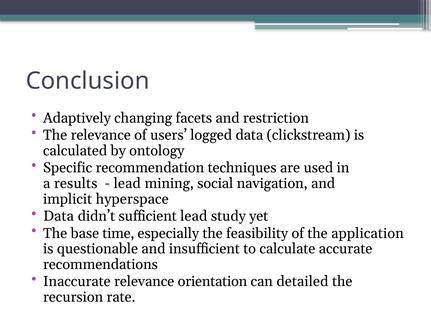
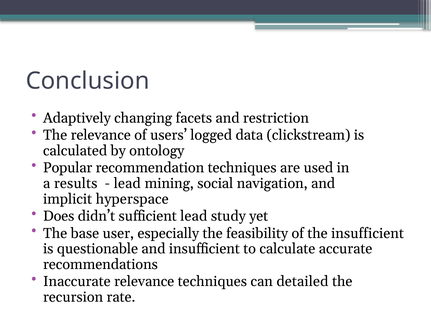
Specific: Specific -> Popular (68, 168)
Data: Data -> Does (59, 216)
time: time -> user (118, 233)
the application: application -> insufficient (368, 233)
relevance orientation: orientation -> techniques (212, 281)
